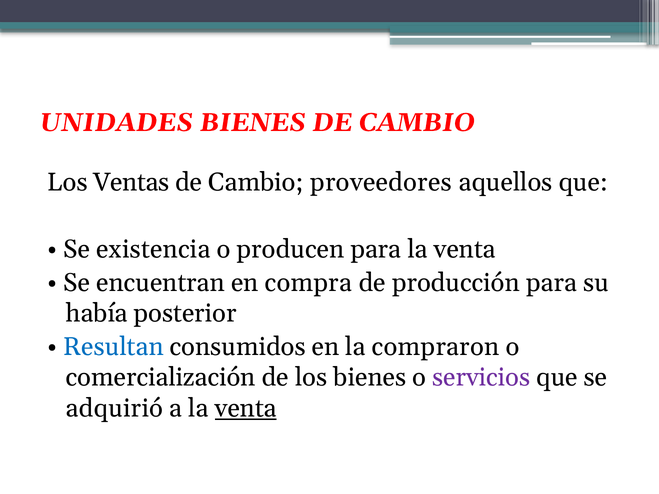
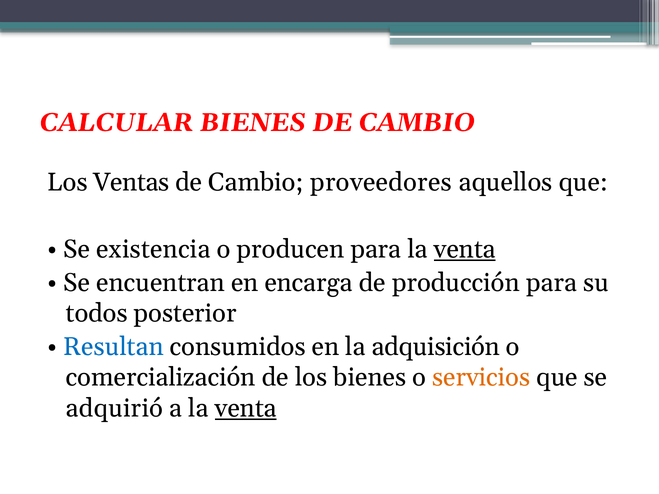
UNIDADES: UNIDADES -> CALCULAR (116, 123)
venta underline: none -> present (465, 249)
compra: compra -> encarga (309, 283)
había: había -> todos (97, 313)
compraron: compraron -> adquisición (436, 347)
servicios colour: purple -> orange (481, 378)
